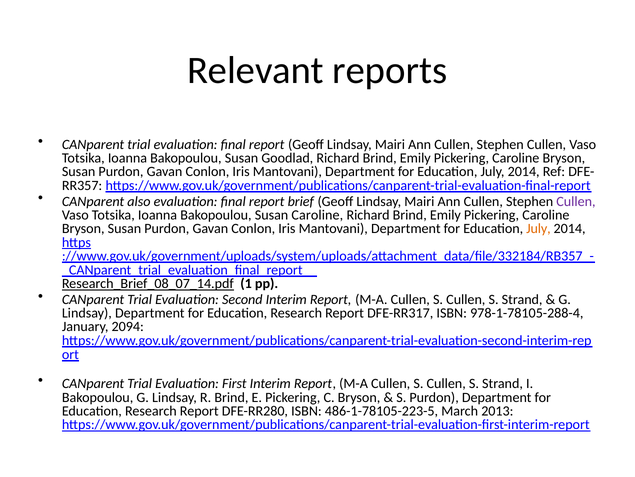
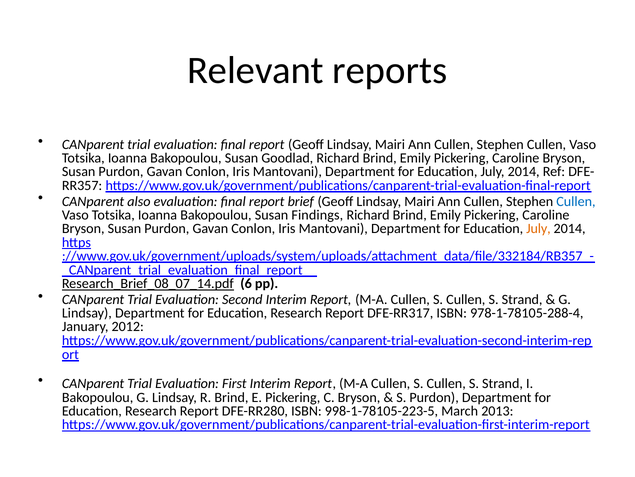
Cullen colour: purple -> blue (576, 201)
Susan Caroline: Caroline -> Findings (317, 215)
1: 1 -> 6 (246, 283)
2094: 2094 -> 2012 (128, 326)
486-1-78105-223-5: 486-1-78105-223-5 -> 998-1-78105-223-5 (381, 410)
